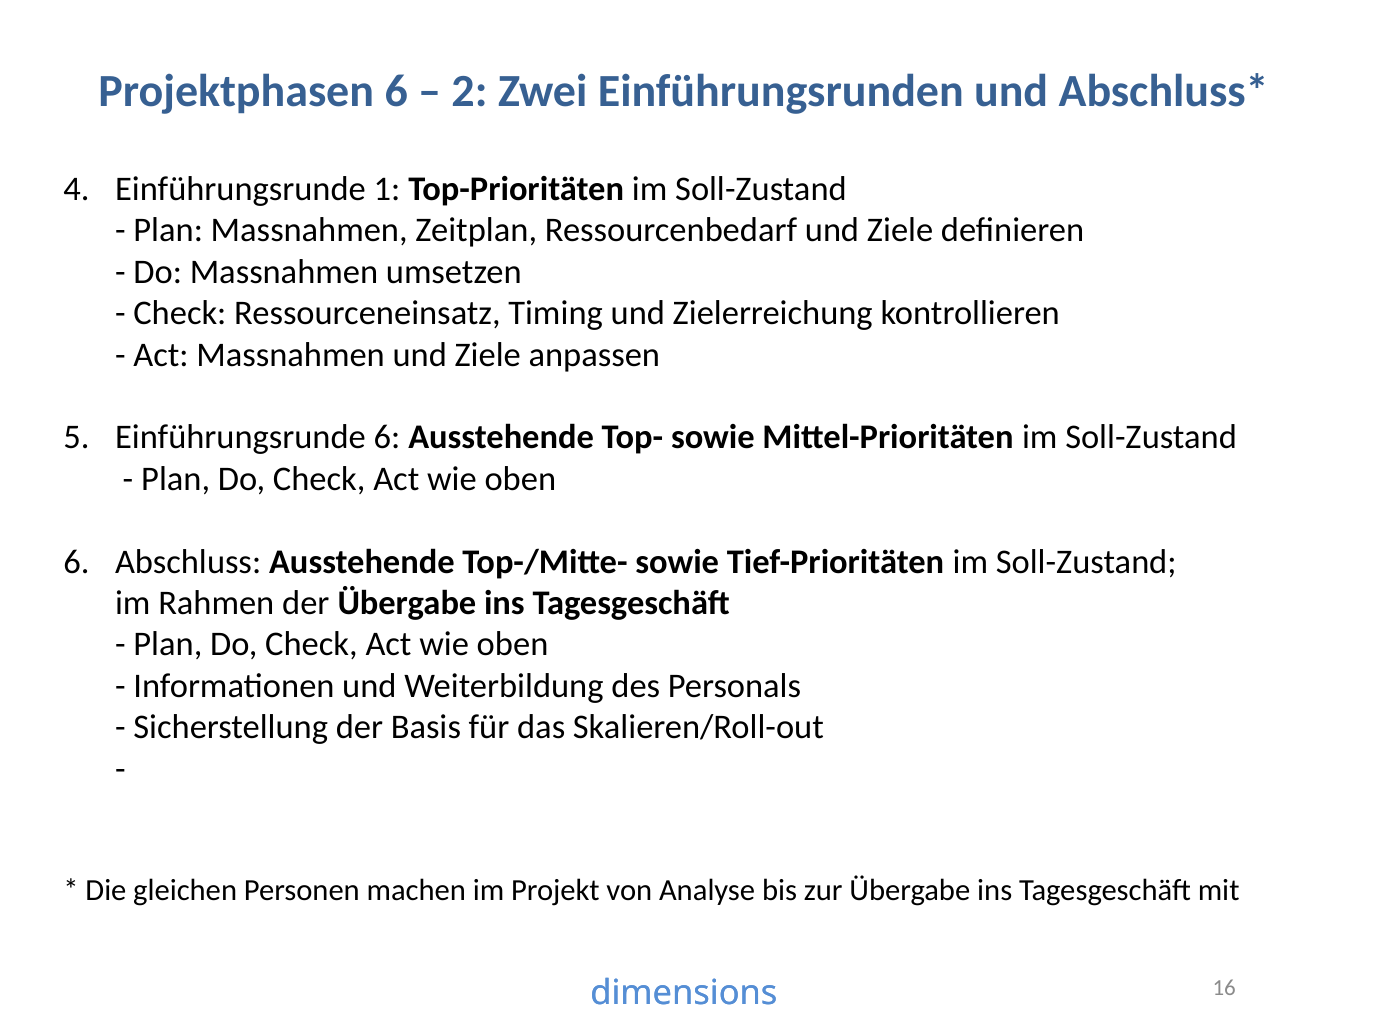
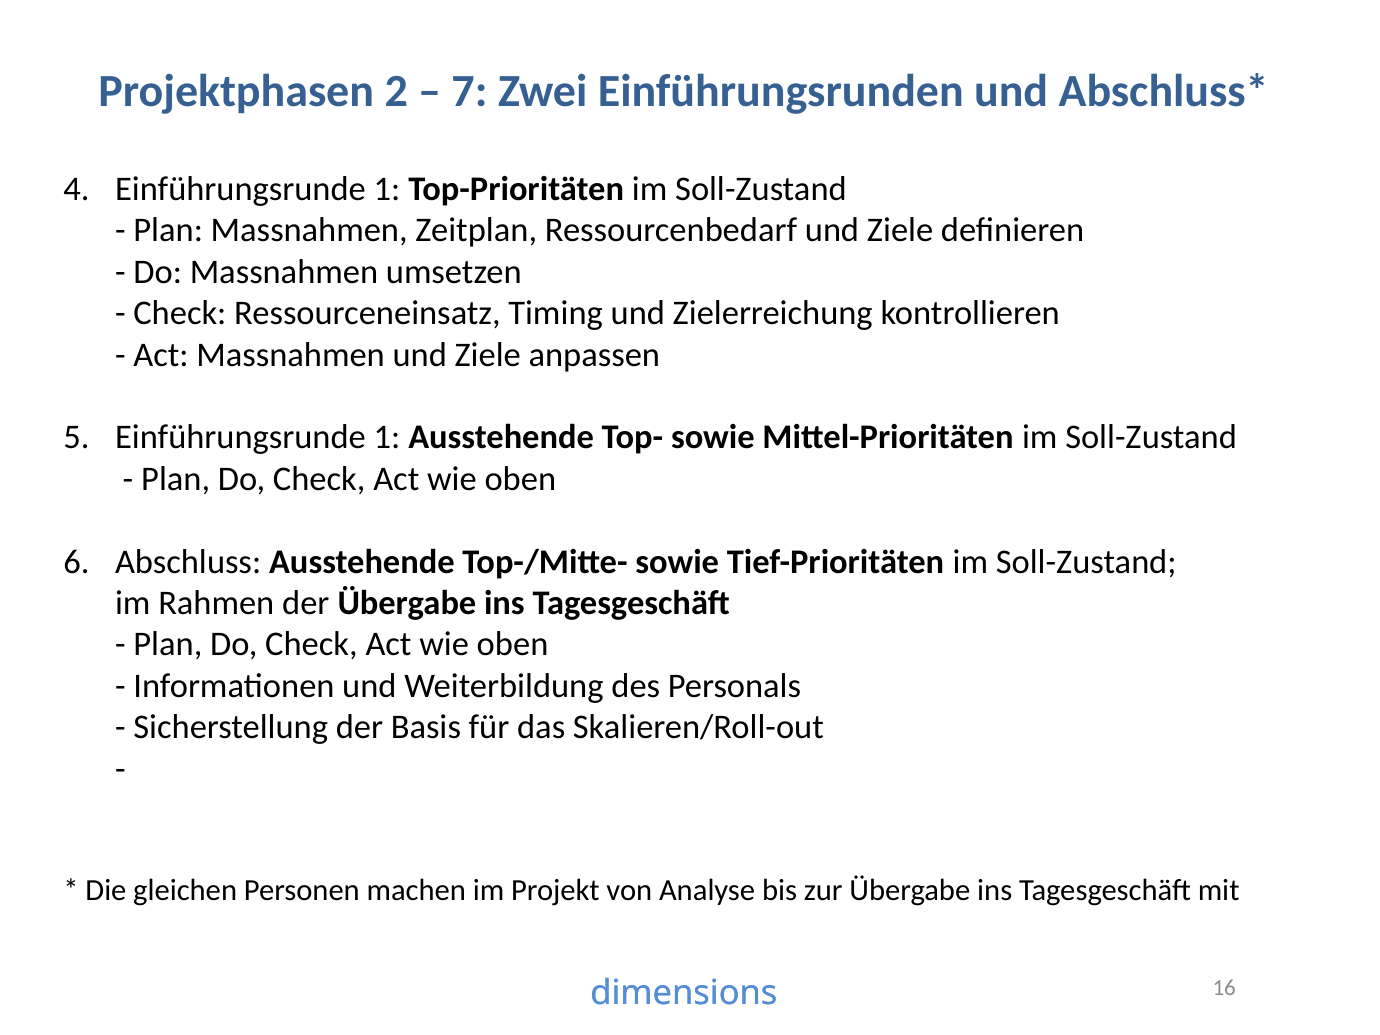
Projektphasen 6: 6 -> 2 (396, 91)
2: 2 -> 7 (469, 91)
6: 6 -> 1 (387, 438)
